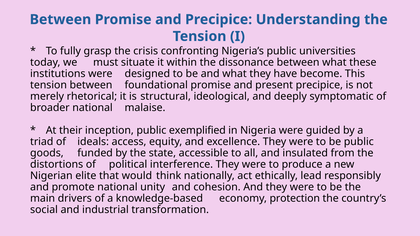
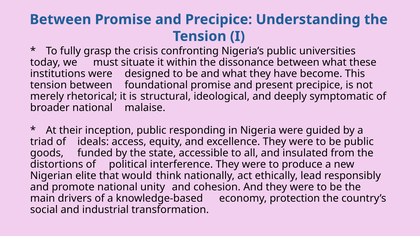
exemplified: exemplified -> responding (197, 130)
